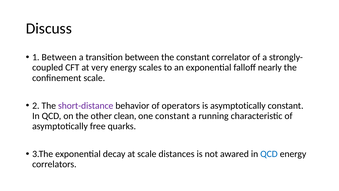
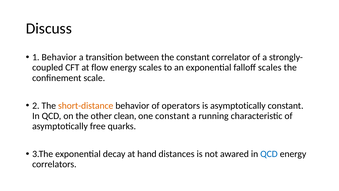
1 Between: Between -> Behavior (59, 57)
very: very -> flow (100, 67)
falloff nearly: nearly -> scales (270, 67)
short-distance colour: purple -> orange (86, 105)
at scale: scale -> hand (147, 154)
